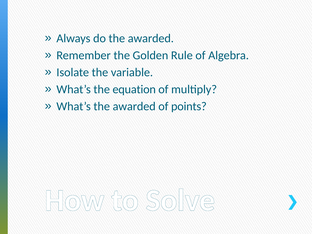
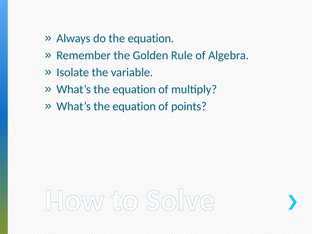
do the awarded: awarded -> equation (151, 38)
awarded: awarded -> equation (134, 106)
